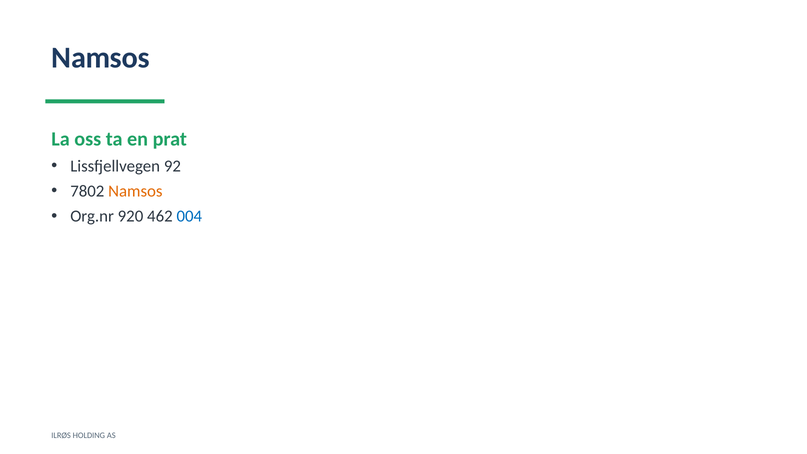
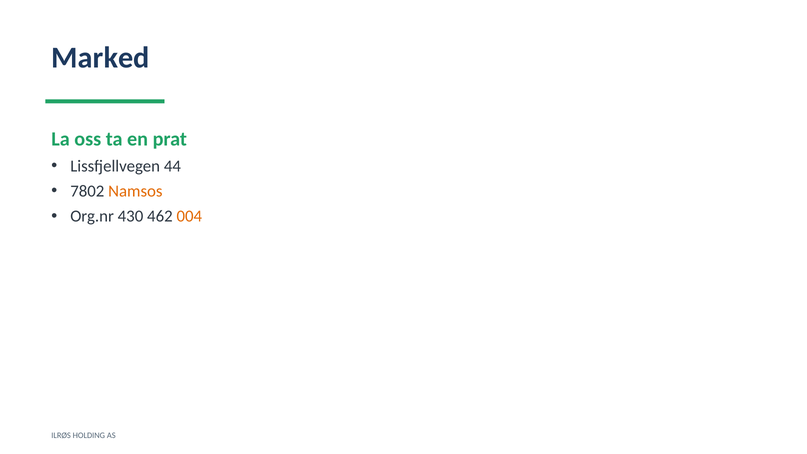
Namsos: Namsos -> Marked (100, 58)
92: 92 -> 44 (172, 166)
920: 920 -> 430 (130, 216)
004 colour: blue -> orange (189, 216)
